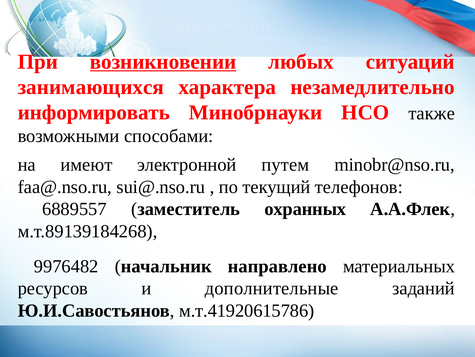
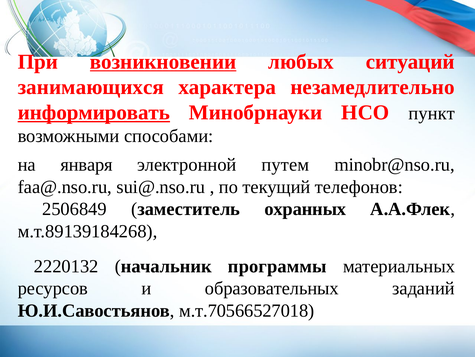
информировать underline: none -> present (94, 112)
также: также -> пункт (432, 113)
имеют: имеют -> января (87, 164)
6889557: 6889557 -> 2506849 (74, 209)
9976482: 9976482 -> 2220132 (66, 266)
направлено: направлено -> программы (277, 266)
дополнительные: дополнительные -> образовательных (272, 288)
м.т.41920615786: м.т.41920615786 -> м.т.70566527018 (247, 310)
